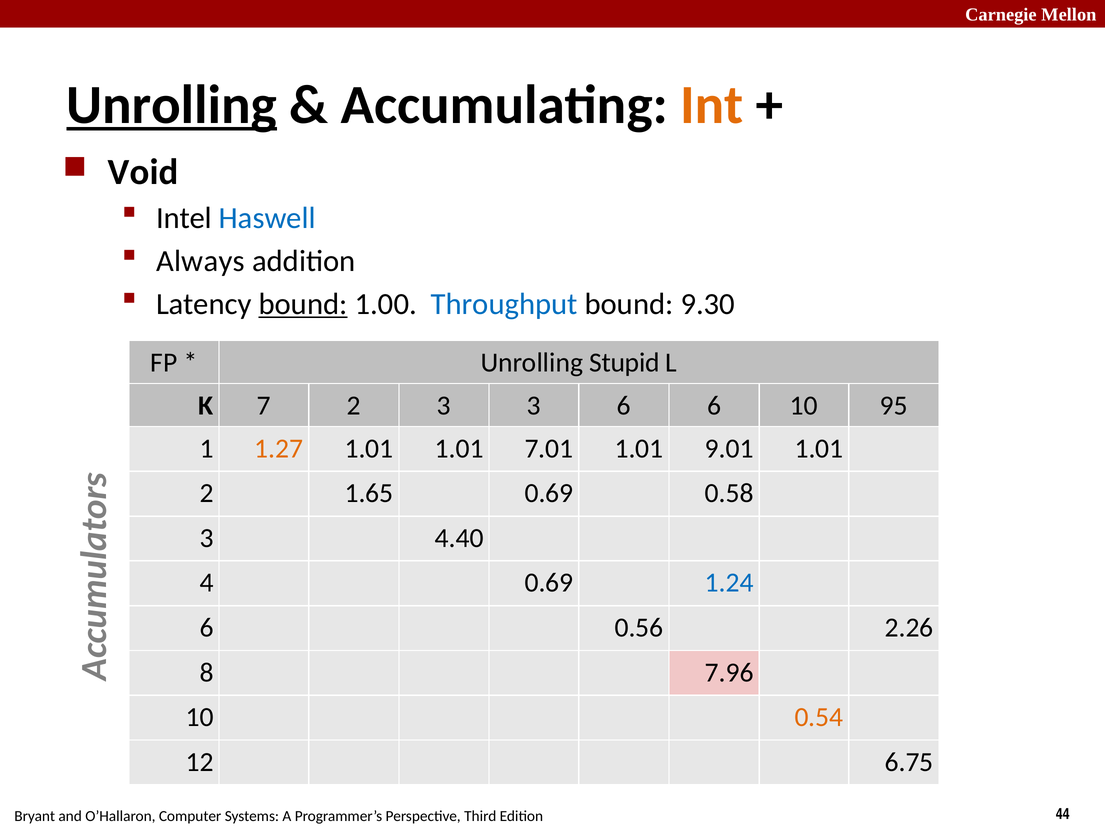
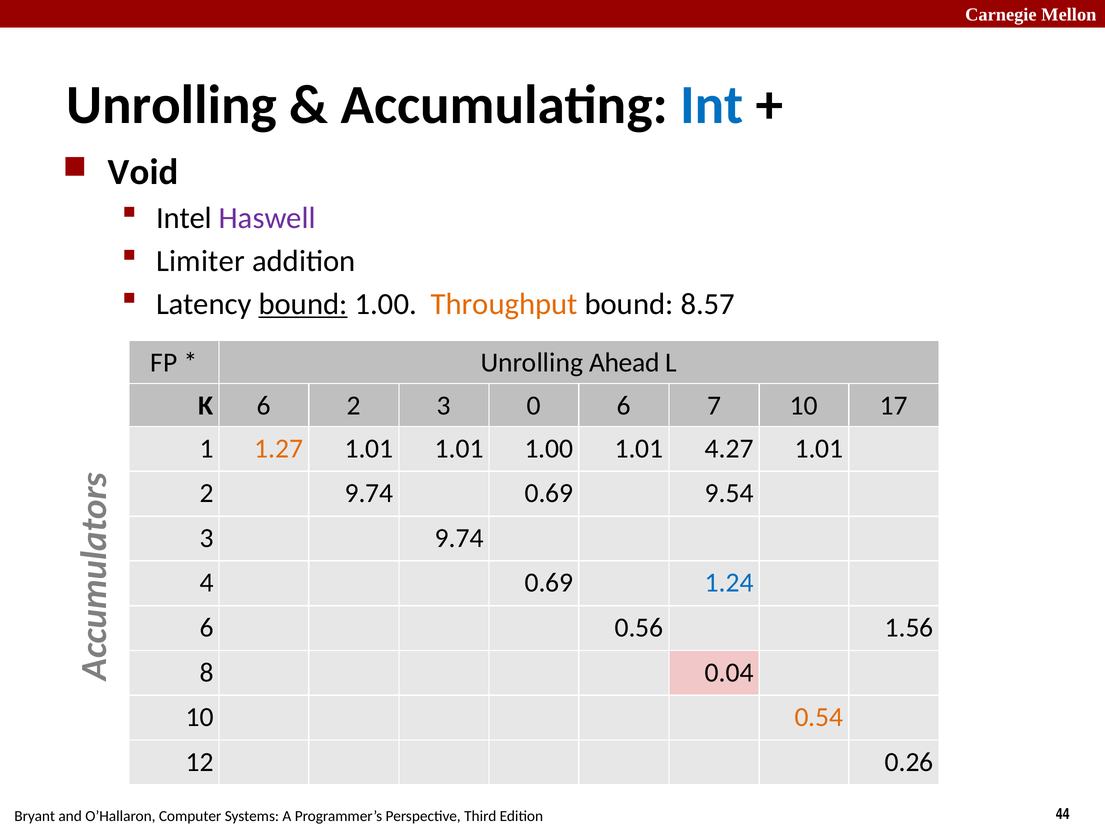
Unrolling underline: present -> none (172, 105)
Int colour: orange -> blue (712, 105)
Haswell colour: blue -> purple (267, 218)
Always: Always -> Limiter (200, 261)
Throughput colour: blue -> orange (504, 304)
9.30: 9.30 -> 8.57 (708, 304)
Stupid: Stupid -> Ahead (624, 363)
K 7: 7 -> 6 (264, 406)
3 3: 3 -> 0 (534, 406)
6 6: 6 -> 7 (714, 406)
95: 95 -> 17 (894, 406)
1.01 7.01: 7.01 -> 1.00 (549, 449)
9.01: 9.01 -> 4.27 (729, 449)
2 1.65: 1.65 -> 9.74 (369, 494)
0.58: 0.58 -> 9.54 (729, 494)
3 4.40: 4.40 -> 9.74 (459, 539)
2.26: 2.26 -> 1.56 (909, 628)
7.96: 7.96 -> 0.04 (729, 673)
6.75: 6.75 -> 0.26 (909, 763)
